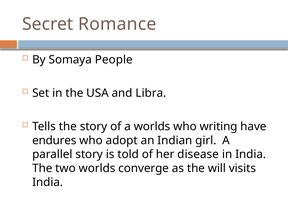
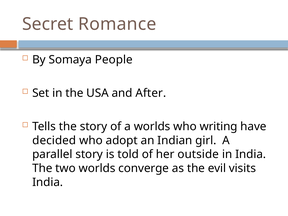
Libra: Libra -> After (151, 93)
endures: endures -> decided (54, 140)
disease: disease -> outside (198, 154)
will: will -> evil (217, 168)
